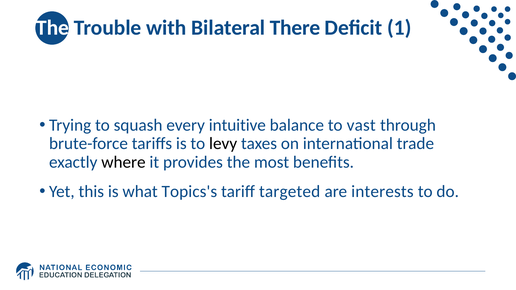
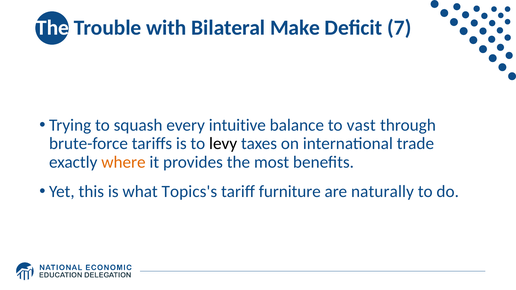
There: There -> Make (295, 28)
1: 1 -> 7 (399, 28)
where colour: black -> orange (123, 162)
targeted: targeted -> furniture (290, 192)
interests: interests -> naturally (382, 192)
